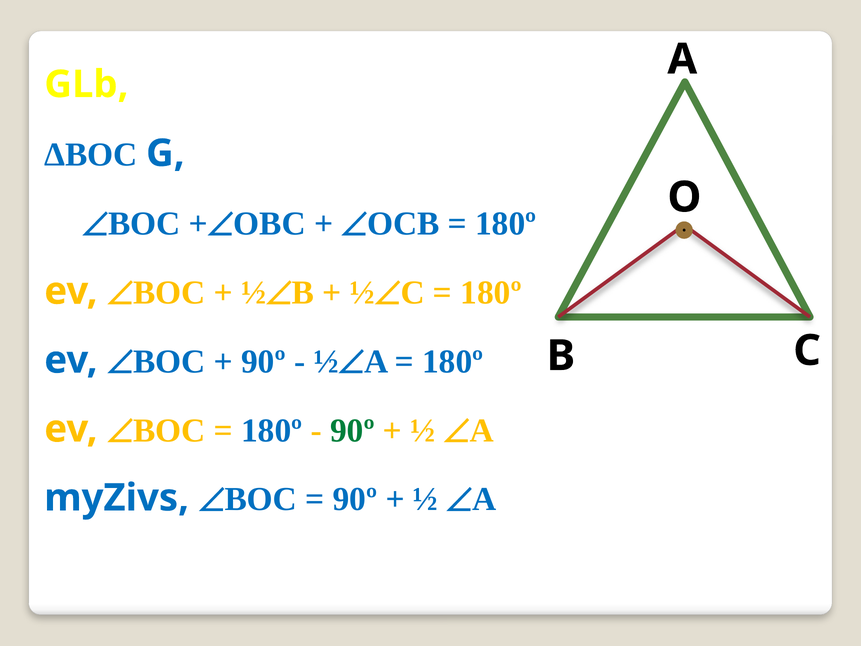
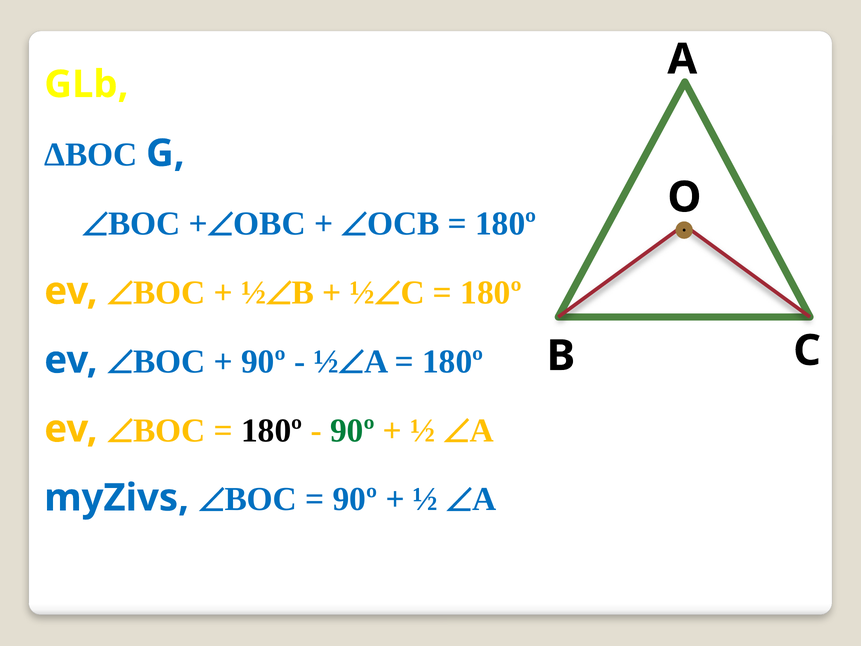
180º colour: blue -> black (272, 430)
